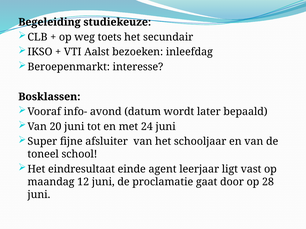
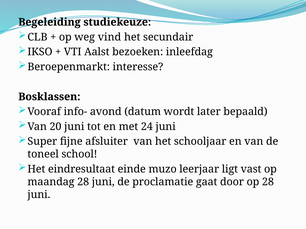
toets: toets -> vind (109, 37)
agent: agent -> muzo (163, 169)
maandag 12: 12 -> 28 (83, 182)
